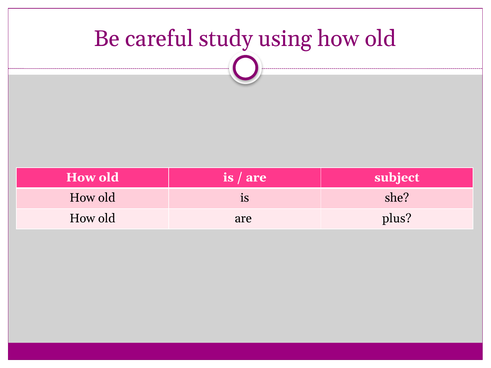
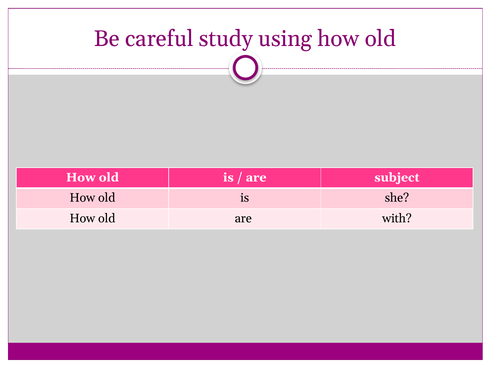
plus: plus -> with (397, 218)
